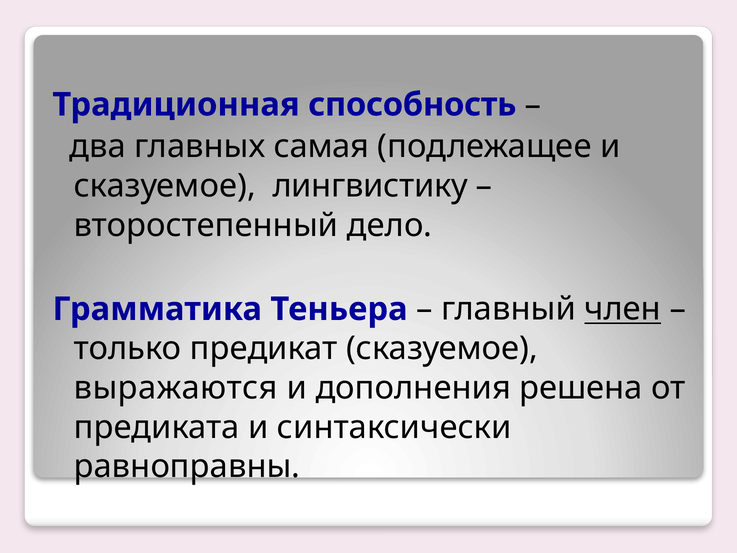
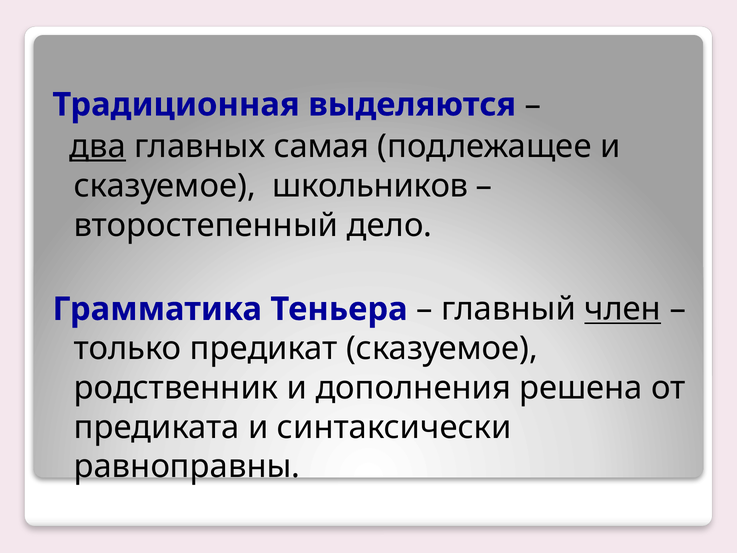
способность: способность -> выделяются (412, 105)
два underline: none -> present (98, 147)
лингвистику: лингвистику -> школьников (370, 186)
выражаются: выражаются -> родственник (176, 388)
